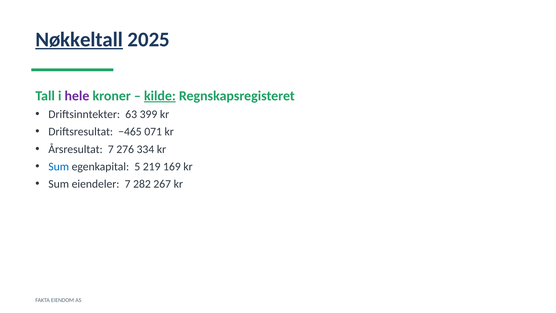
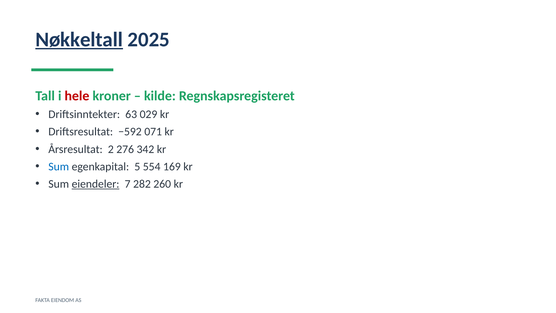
hele colour: purple -> red (77, 96)
kilde underline: present -> none (160, 96)
399: 399 -> 029 (148, 114)
−465: −465 -> −592 (130, 132)
Årsresultat 7: 7 -> 2 (111, 149)
334: 334 -> 342 (145, 149)
219: 219 -> 554 (152, 166)
eiendeler underline: none -> present (96, 184)
267: 267 -> 260 (162, 184)
